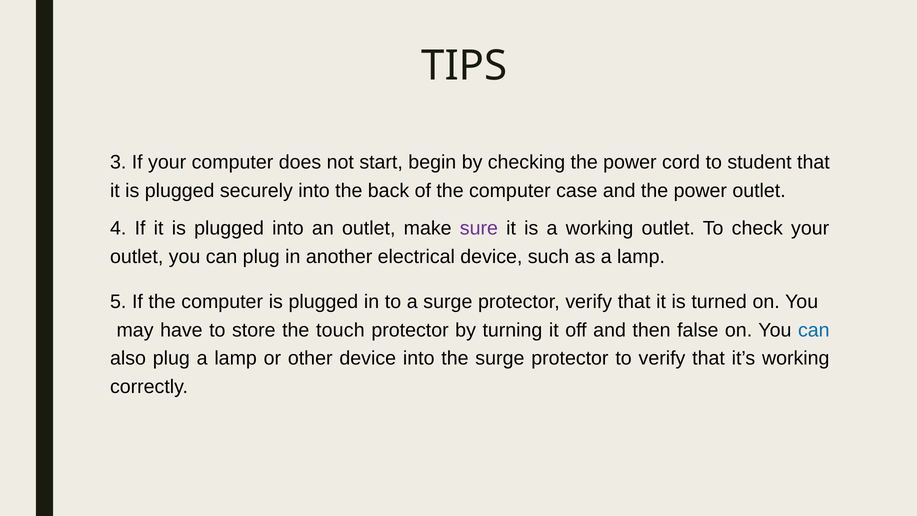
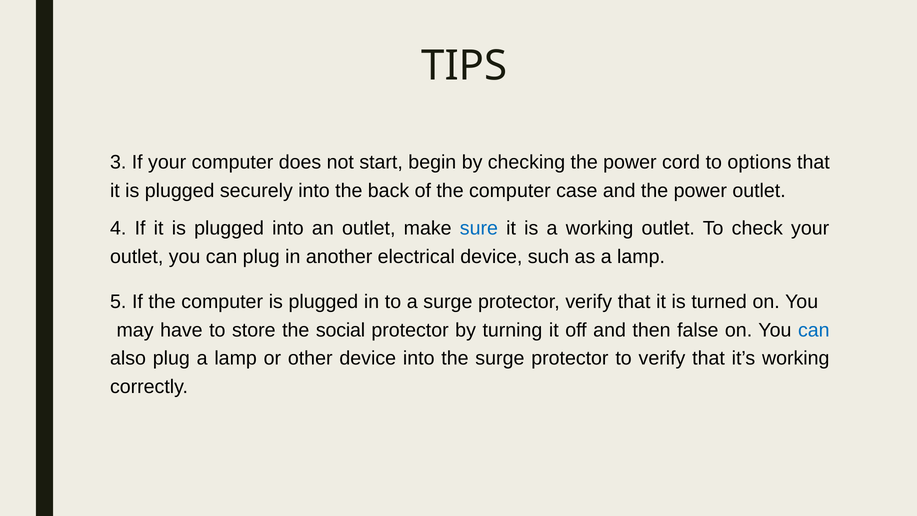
student: student -> options (759, 162)
sure colour: purple -> blue (479, 228)
touch: touch -> social (341, 330)
